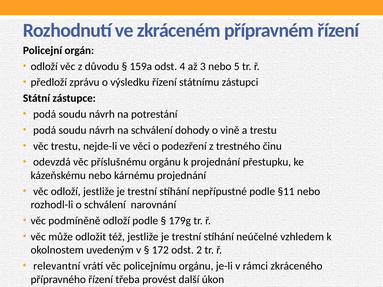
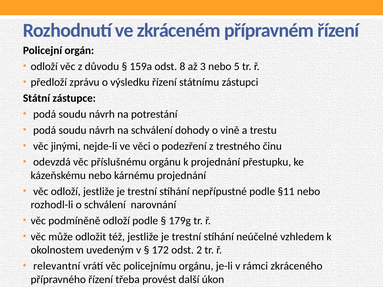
4: 4 -> 8 (182, 66)
věc trestu: trestu -> jinými (66, 146)
